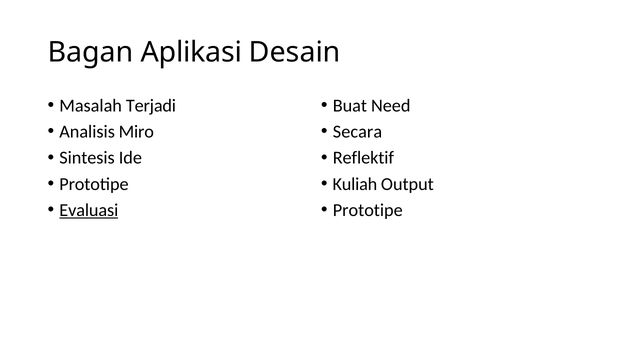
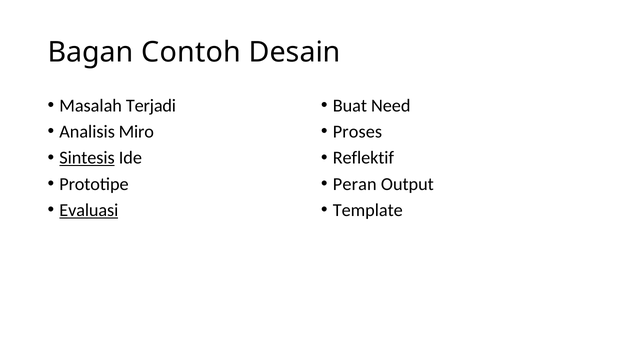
Aplikasi: Aplikasi -> Contoh (191, 53)
Secara: Secara -> Proses (357, 132)
Sintesis underline: none -> present (87, 158)
Kuliah: Kuliah -> Peran (355, 184)
Prototipe: Prototipe -> Template (368, 210)
